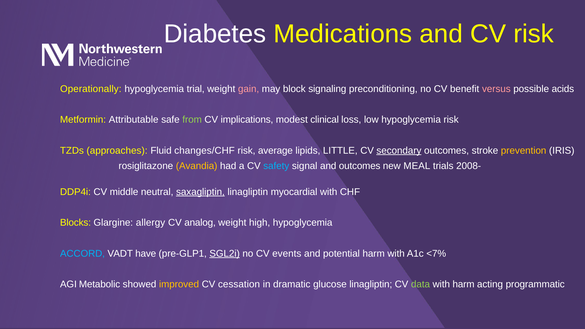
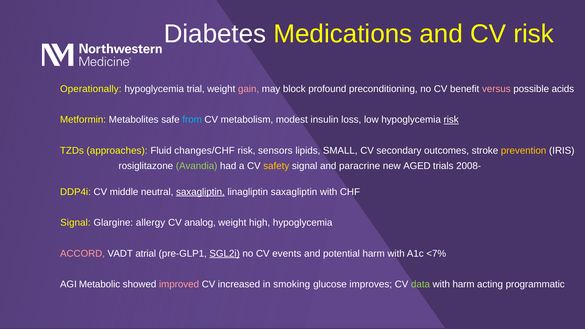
signaling: signaling -> profound (327, 89)
Attributable: Attributable -> Metabolites (134, 120)
from colour: light green -> light blue (192, 120)
implications: implications -> metabolism (247, 120)
clinical: clinical -> insulin (325, 120)
risk underline: none -> present (451, 120)
average: average -> sensors (275, 151)
LITTLE: LITTLE -> SMALL (340, 151)
secondary underline: present -> none (399, 151)
Avandia colour: yellow -> light green (197, 166)
safety colour: light blue -> yellow (276, 166)
and outcomes: outcomes -> paracrine (360, 166)
MEAL: MEAL -> AGED (417, 166)
linagliptin myocardial: myocardial -> saxagliptin (294, 192)
Blocks: Blocks -> Signal (75, 223)
ACCORD colour: light blue -> pink (82, 254)
have: have -> atrial (146, 254)
improved colour: yellow -> pink (179, 284)
cessation: cessation -> increased (239, 284)
dramatic: dramatic -> smoking (292, 284)
glucose linagliptin: linagliptin -> improves (371, 284)
